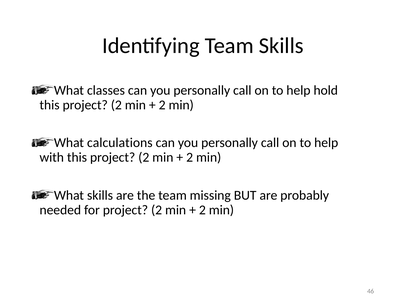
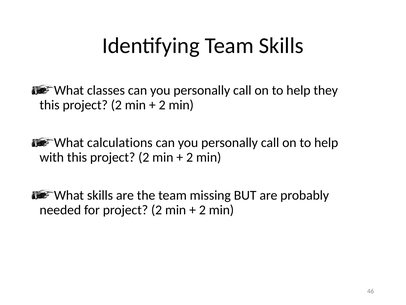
hold: hold -> they (326, 90)
